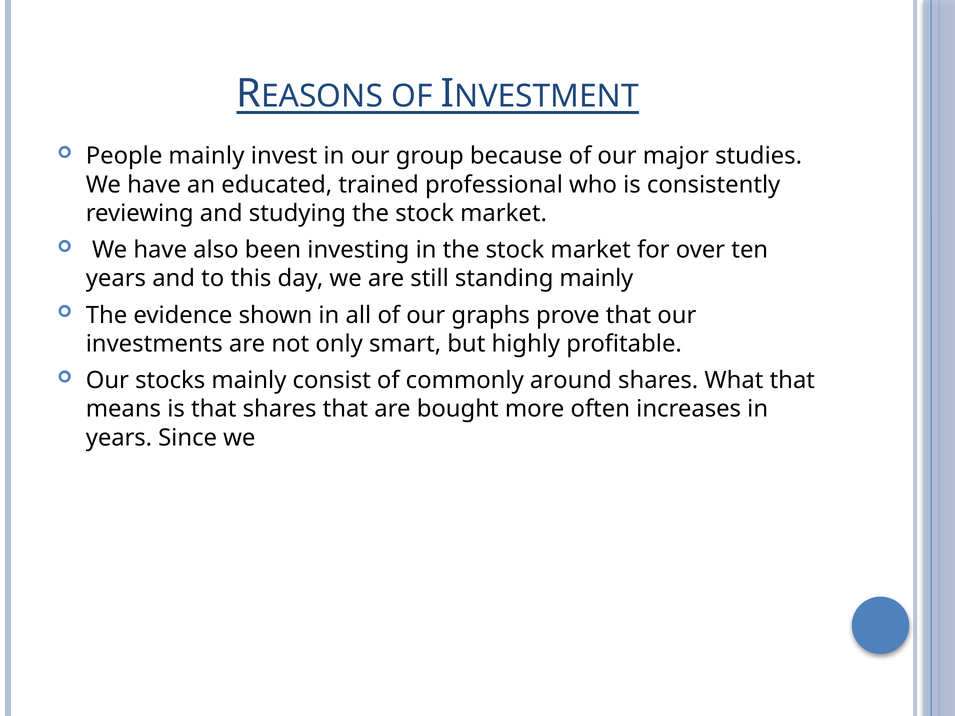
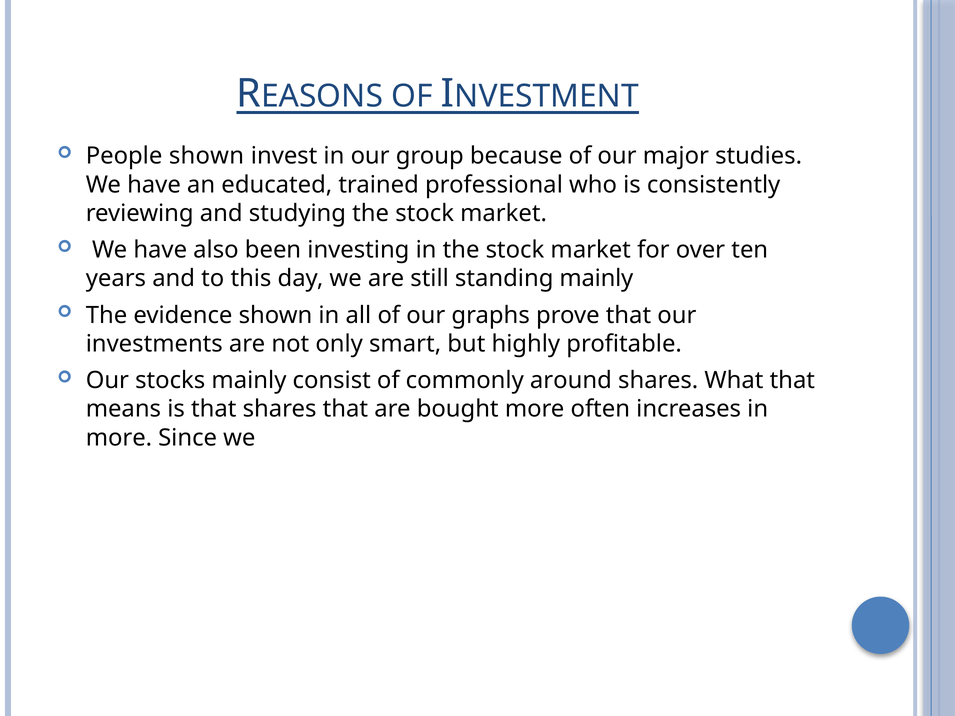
People mainly: mainly -> shown (206, 156)
years: years -> more (119, 438)
